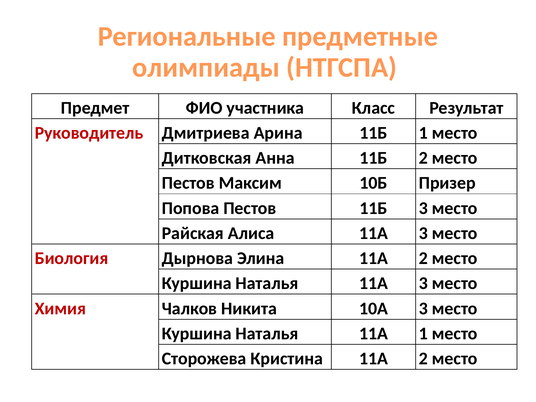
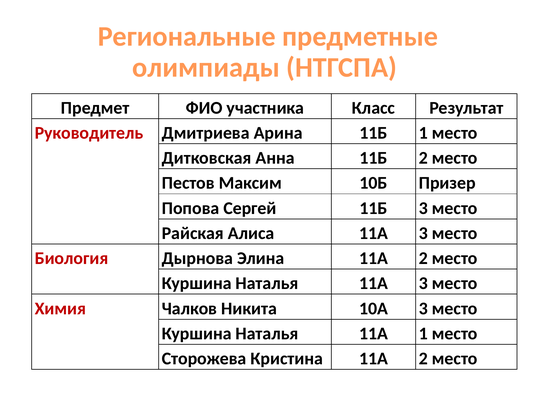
Попова Пестов: Пестов -> Сергей (250, 208)
